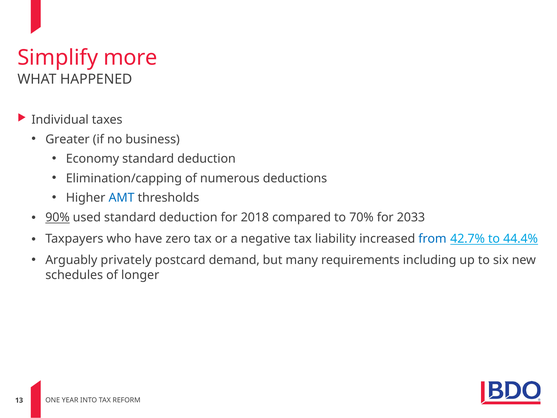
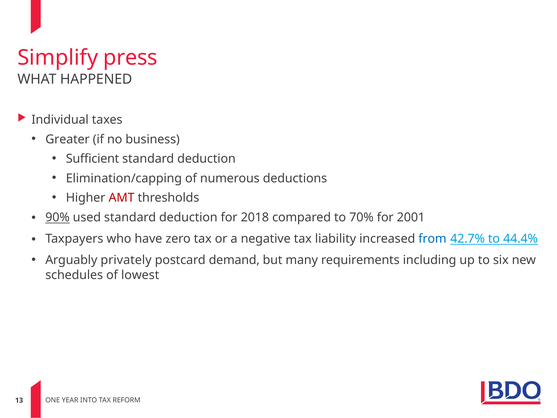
more: more -> press (130, 58)
Economy: Economy -> Sufficient (93, 159)
AMT colour: blue -> red (122, 198)
2033: 2033 -> 2001 (411, 217)
longer: longer -> lowest (140, 275)
